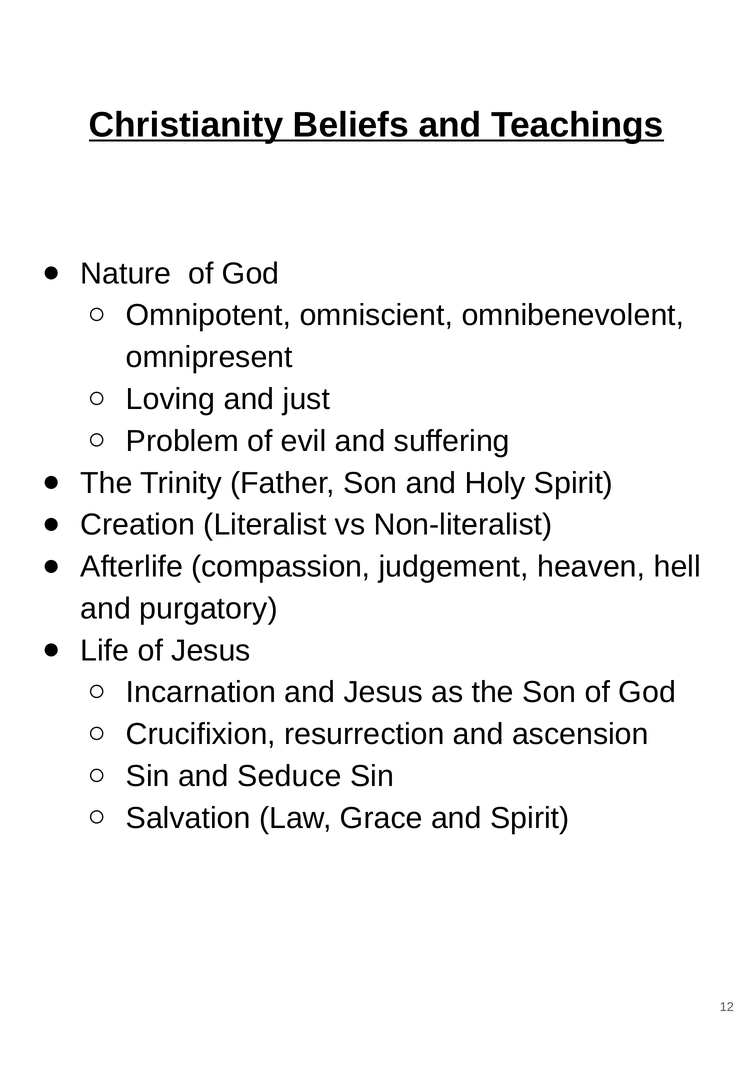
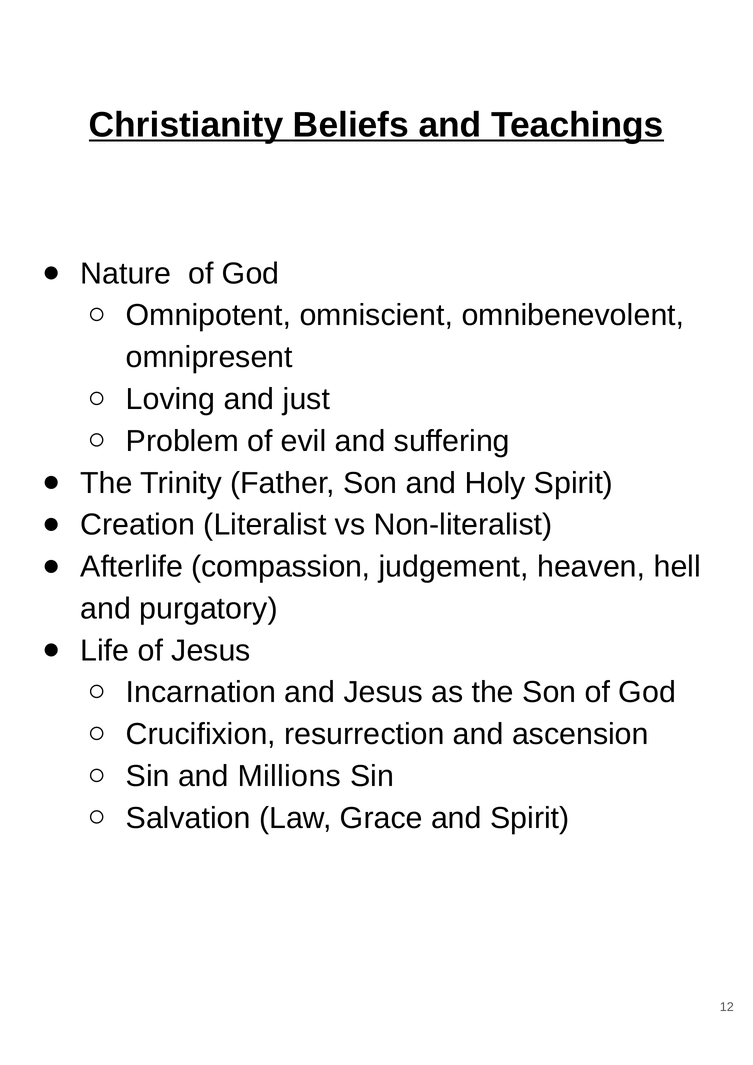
Seduce: Seduce -> Millions (289, 776)
